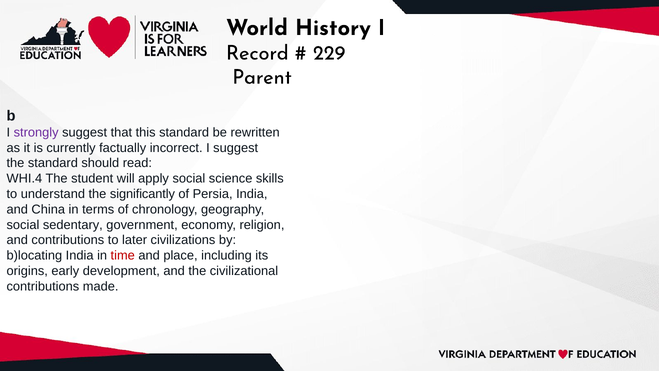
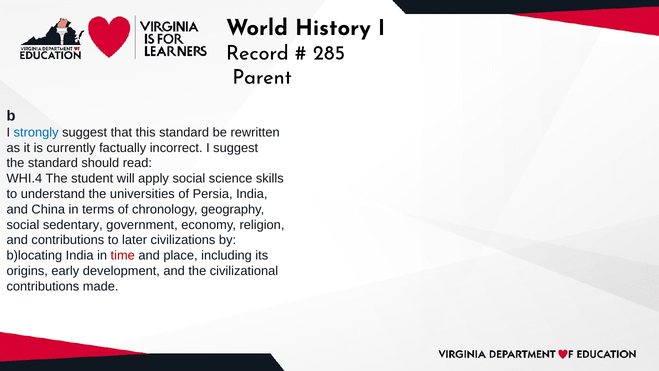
229: 229 -> 285 (329, 53)
strongly colour: purple -> blue (36, 132)
significantly: significantly -> universities (142, 194)
